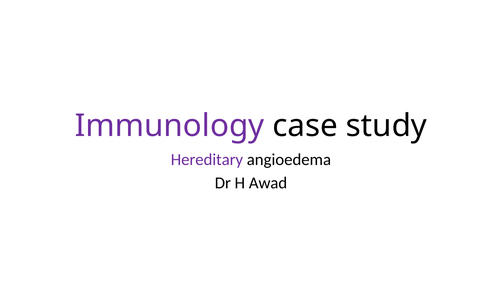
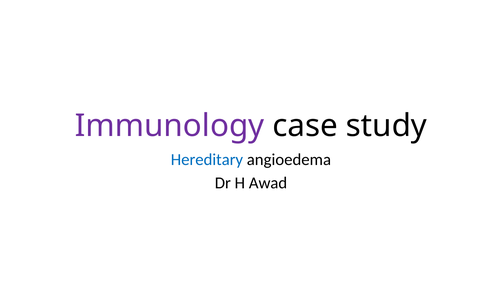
Hereditary colour: purple -> blue (207, 159)
